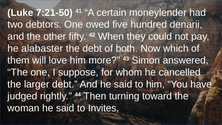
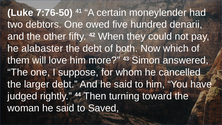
7:21-50: 7:21-50 -> 7:76-50 (54, 13)
Invites: Invites -> Saved (104, 108)
